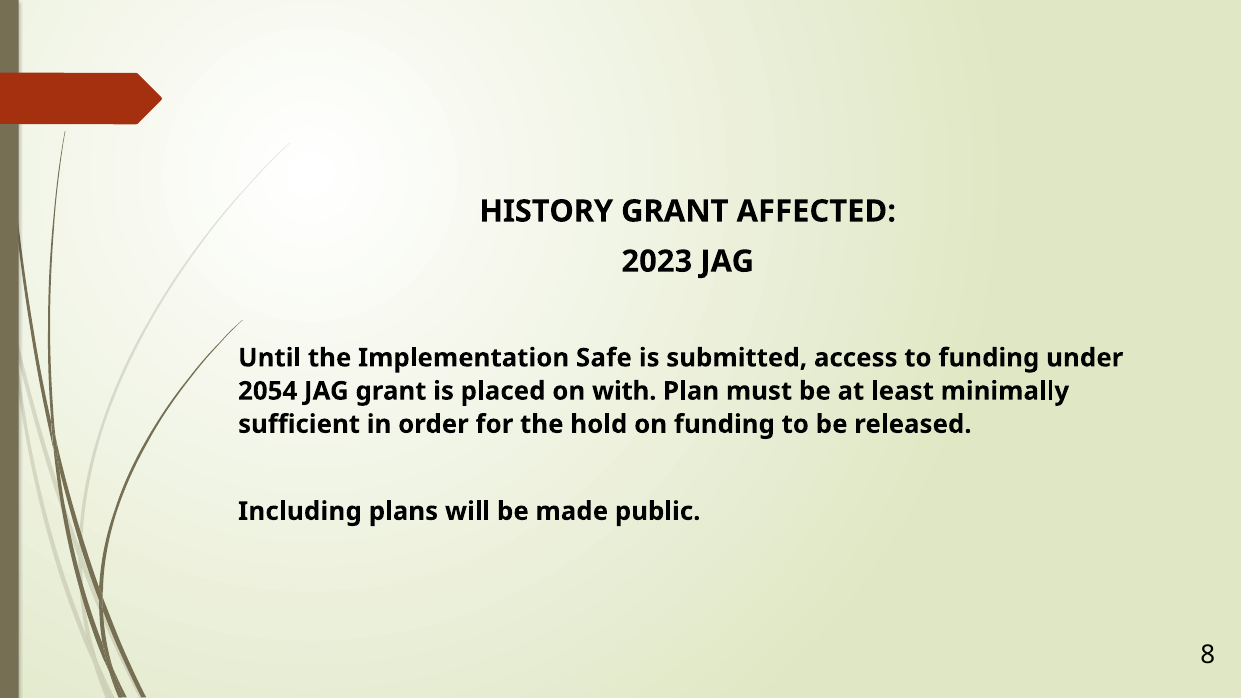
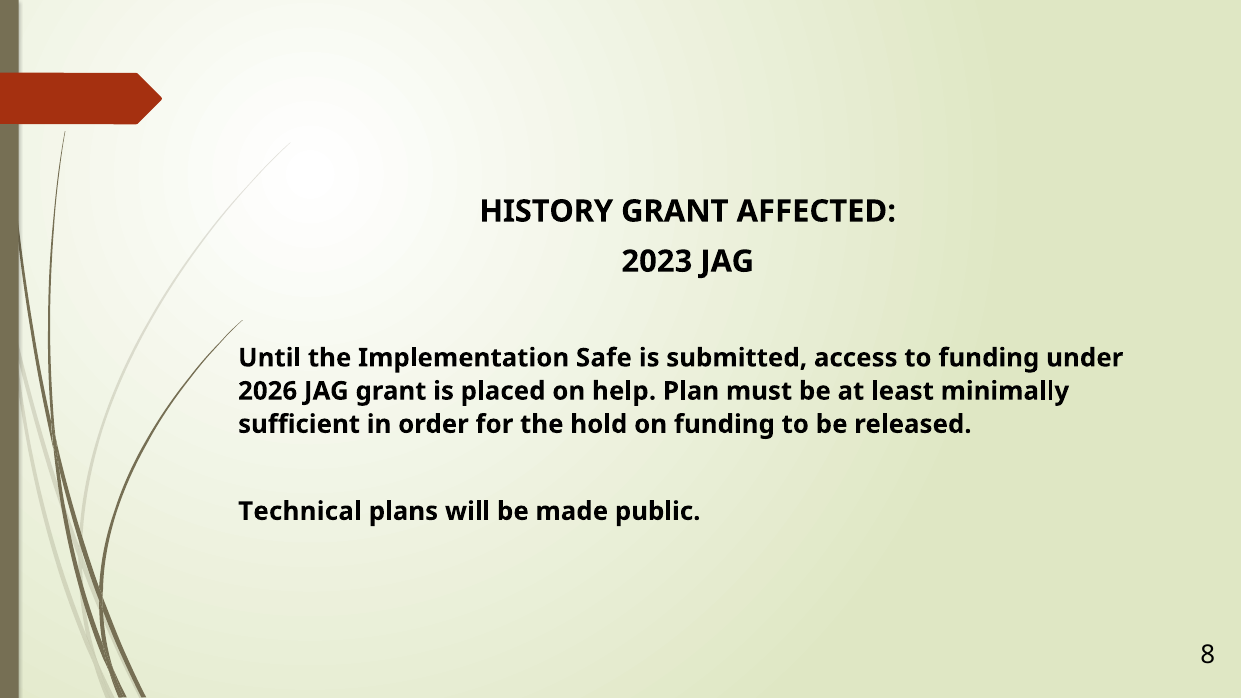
2054: 2054 -> 2026 (268, 391)
with: with -> help (624, 391)
Including: Including -> Technical (300, 511)
